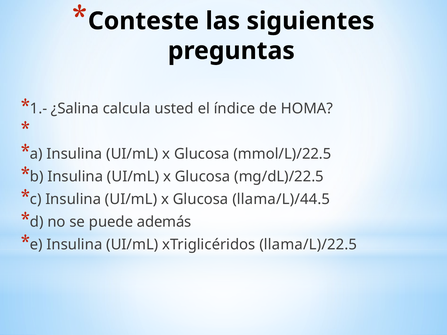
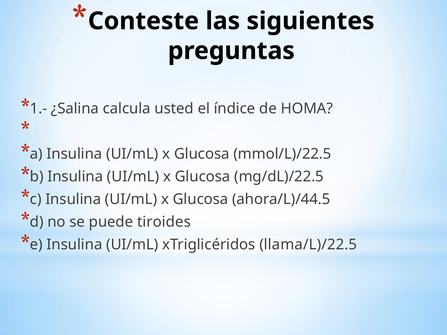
llama/L)/44.5: llama/L)/44.5 -> ahora/L)/44.5 (281, 199)
además: además -> tiroides (164, 222)
